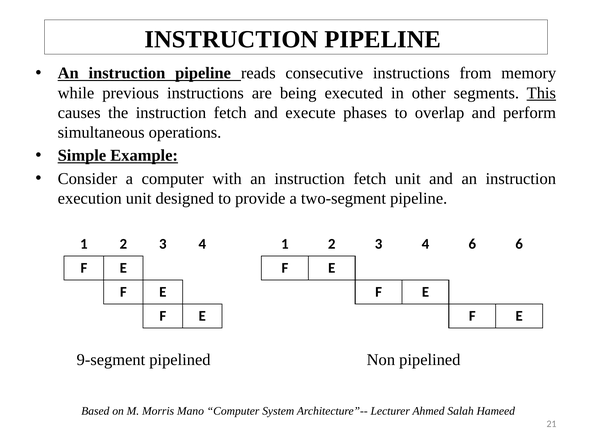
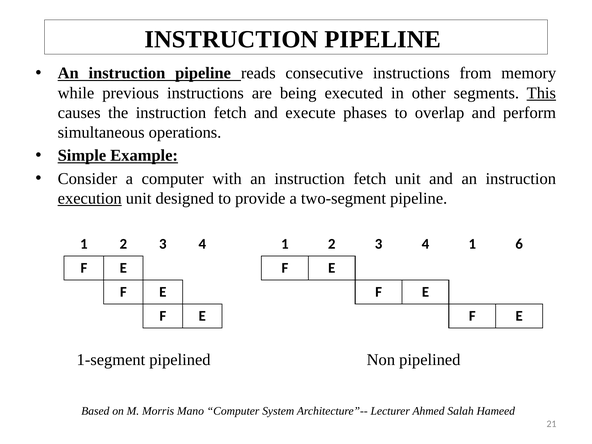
execution underline: none -> present (90, 198)
4 6: 6 -> 1 (472, 244)
9-segment: 9-segment -> 1-segment (111, 360)
